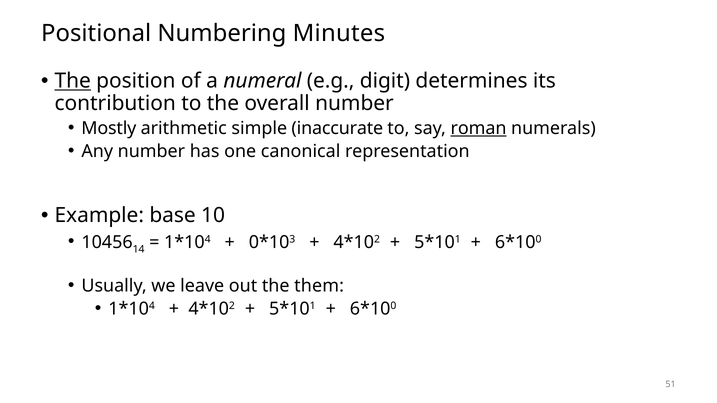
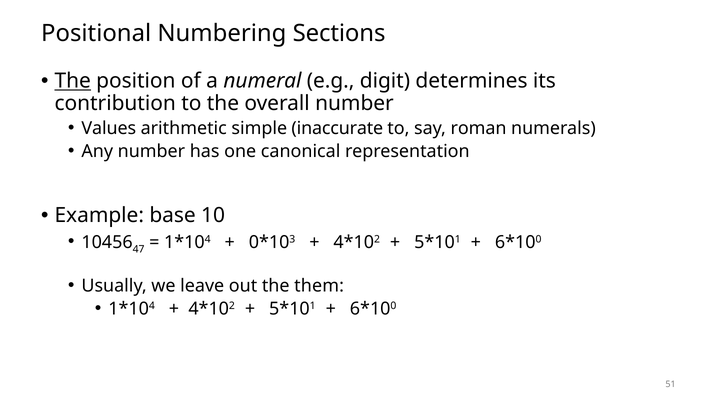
Minutes: Minutes -> Sections (339, 33)
Mostly: Mostly -> Values (109, 128)
roman underline: present -> none (479, 128)
14: 14 -> 47 (139, 250)
